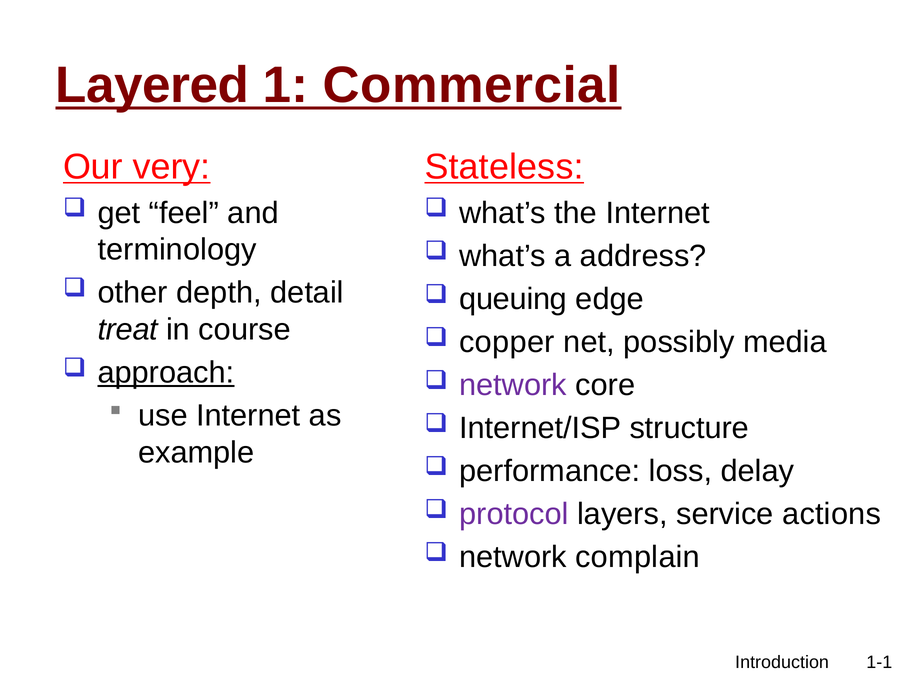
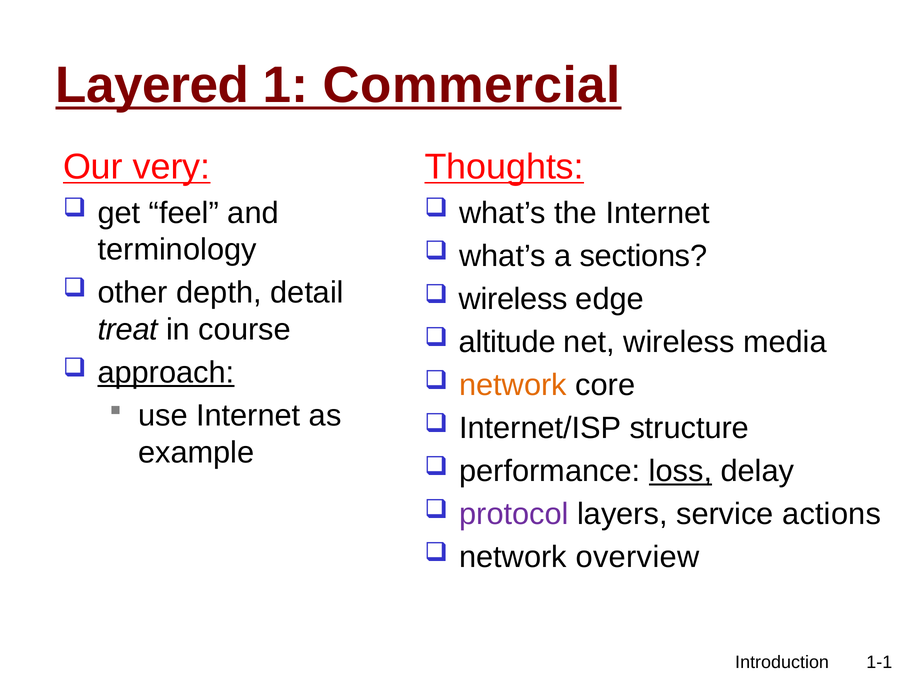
Stateless: Stateless -> Thoughts (504, 167)
address: address -> sections (643, 256)
queuing: queuing -> wireless (513, 299)
copper: copper -> altitude (507, 342)
net possibly: possibly -> wireless (679, 342)
network colour: purple -> orange (513, 385)
loss underline: none -> present (680, 471)
complain: complain -> overview (638, 557)
